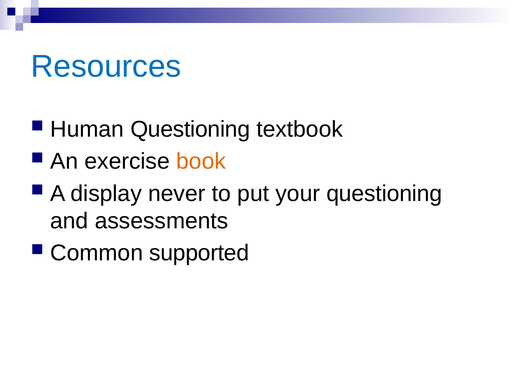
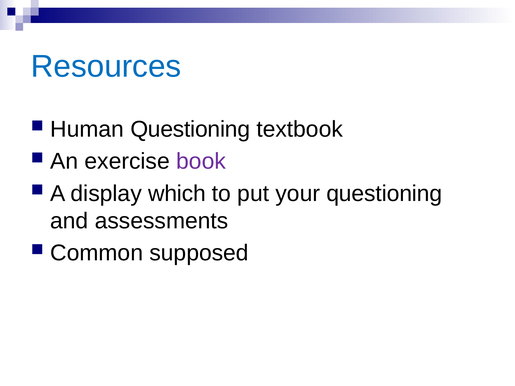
book colour: orange -> purple (201, 162)
never: never -> which (177, 194)
supported: supported -> supposed (199, 253)
